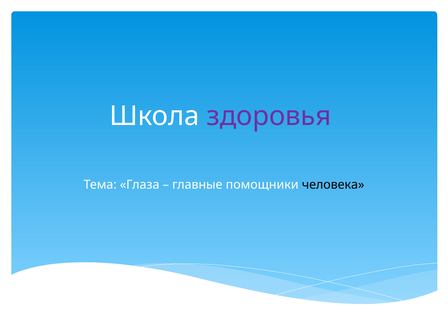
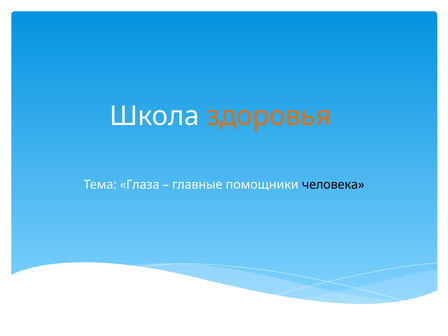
здоровья colour: purple -> orange (269, 116)
